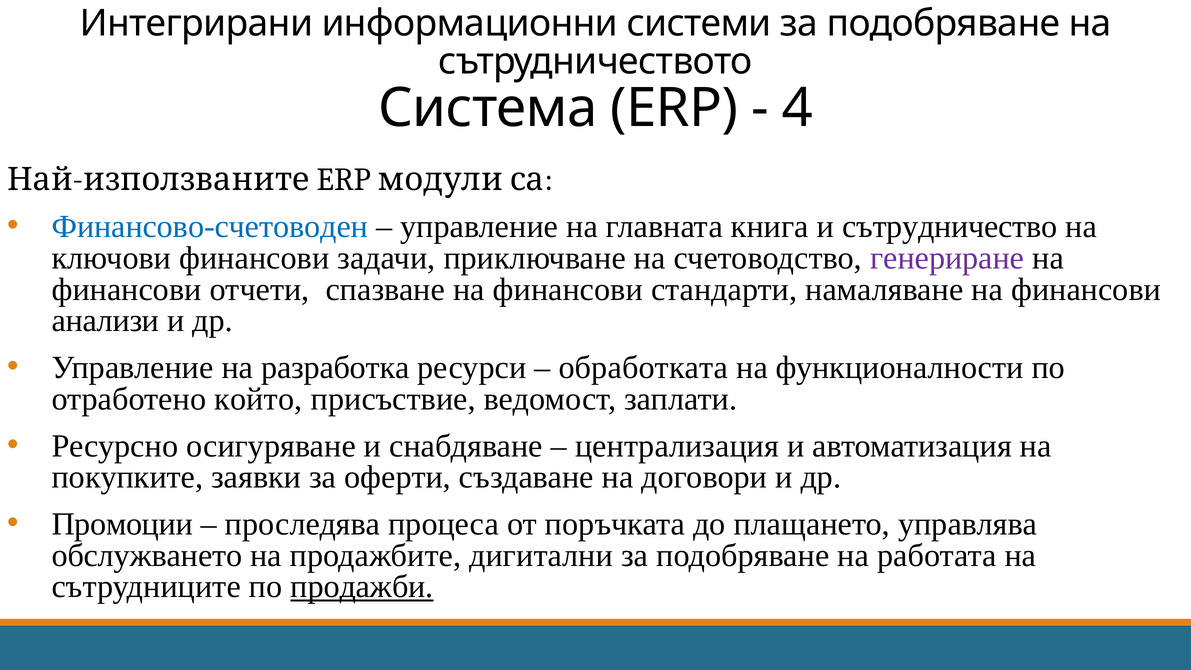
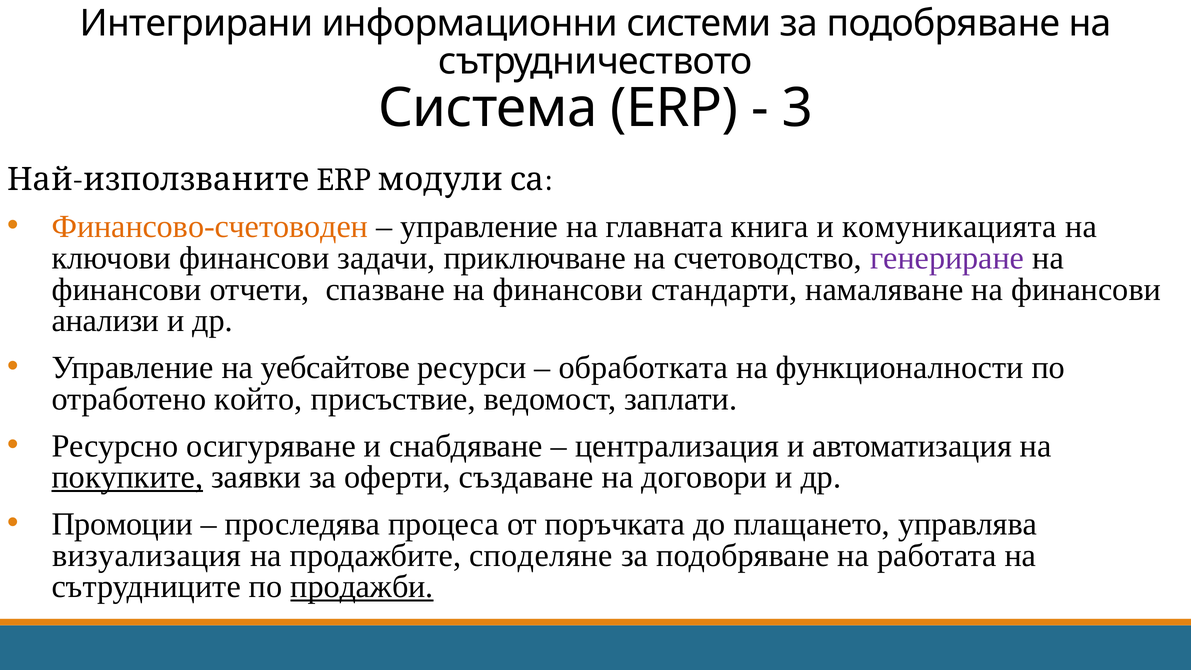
4: 4 -> 3 (797, 108)
Финансово-счетоводен colour: blue -> orange (210, 227)
сътрудничество: сътрудничество -> комуникацията (949, 227)
разработка: разработка -> уебсайтове (335, 368)
покупките underline: none -> present (127, 477)
обслужването: обслужването -> визуализация (147, 555)
дигитални: дигитални -> споделяне (541, 555)
